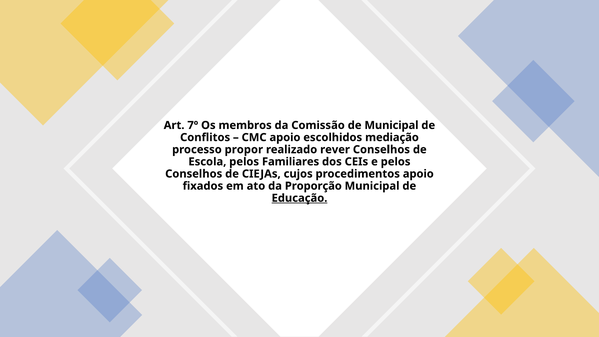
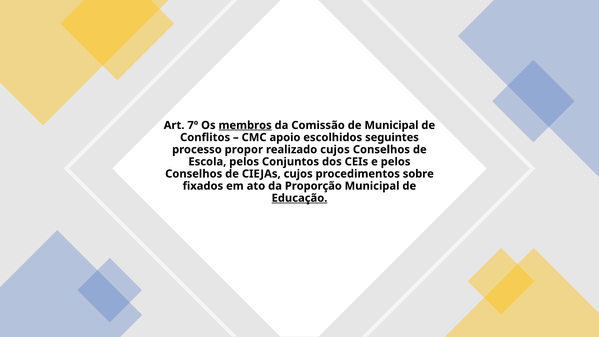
membros underline: none -> present (245, 125)
mediação: mediação -> seguintes (392, 137)
realizado rever: rever -> cujos (335, 150)
Familiares: Familiares -> Conjuntos (290, 162)
procedimentos apoio: apoio -> sobre (418, 174)
